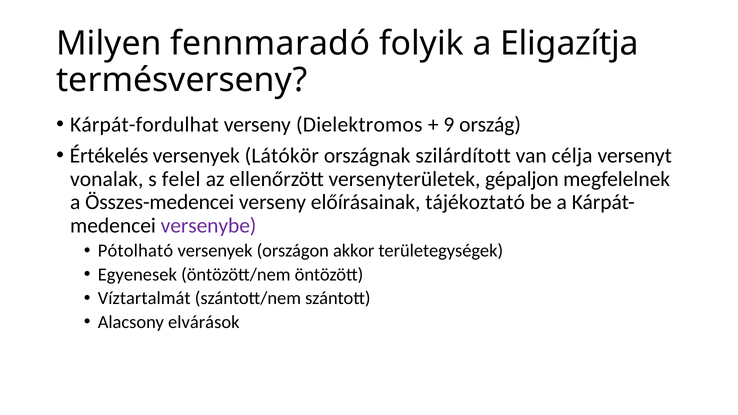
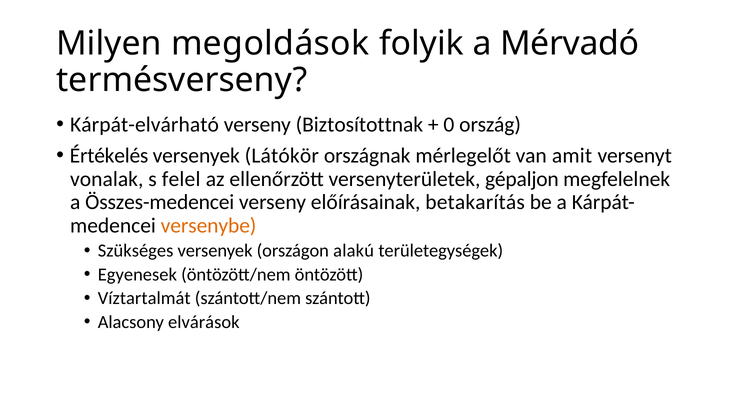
fennmaradó: fennmaradó -> megoldások (270, 44)
Eligazítja: Eligazítja -> Mérvadó (570, 44)
Kárpát-fordulhat: Kárpát-fordulhat -> Kárpát-elvárható (145, 125)
Dielektromos: Dielektromos -> Biztosítottnak (359, 125)
9: 9 -> 0 (449, 125)
szilárdított: szilárdított -> mérlegelőt (463, 156)
célja: célja -> amit (572, 156)
tájékoztató: tájékoztató -> betakarítás (475, 202)
versenybe colour: purple -> orange (209, 225)
Pótolható: Pótolható -> Szükséges (136, 251)
akkor: akkor -> alakú (354, 251)
